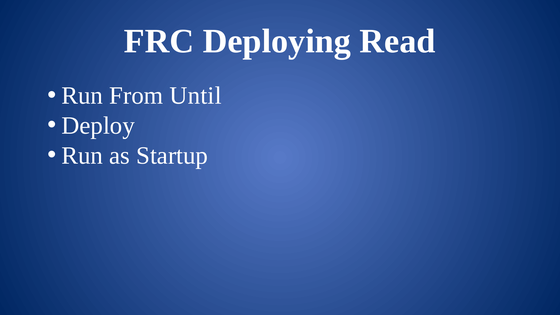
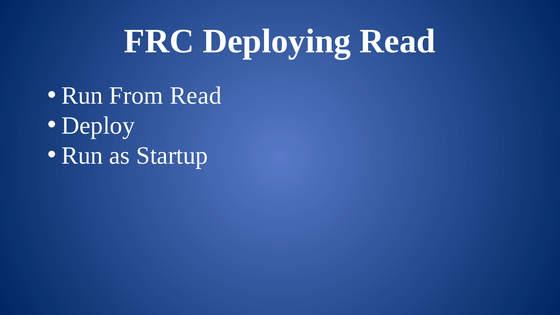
From Until: Until -> Read (196, 96)
